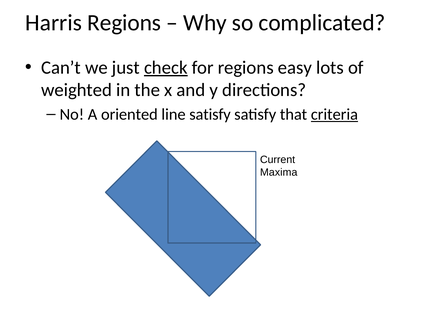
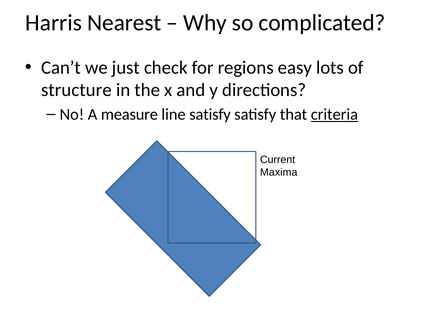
Harris Regions: Regions -> Nearest (124, 23)
check underline: present -> none (166, 67)
weighted: weighted -> structure (76, 90)
oriented: oriented -> measure (129, 114)
